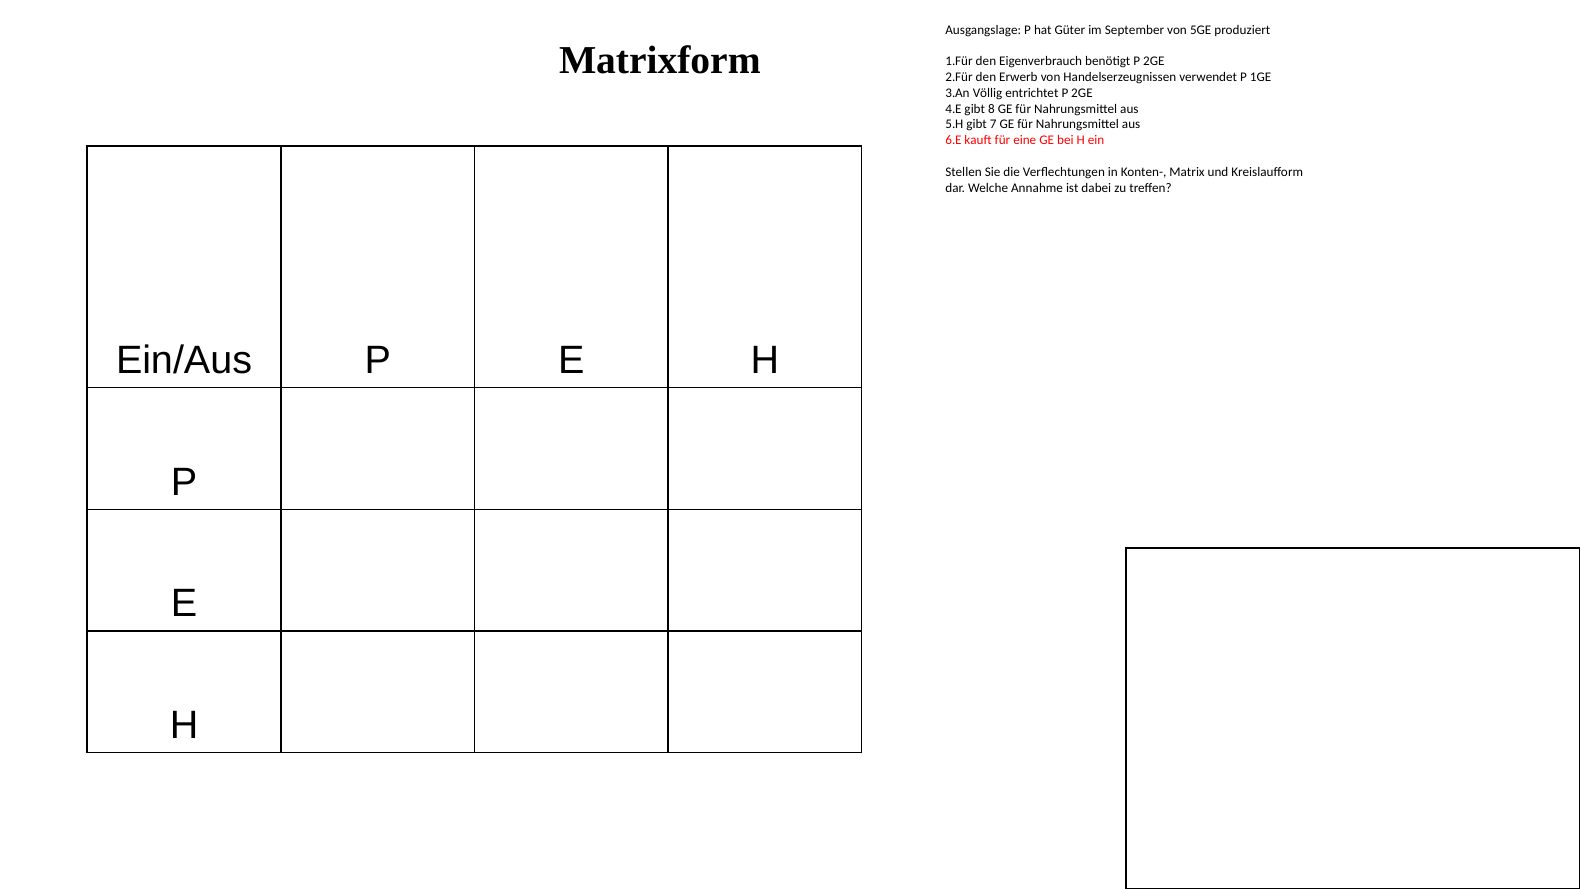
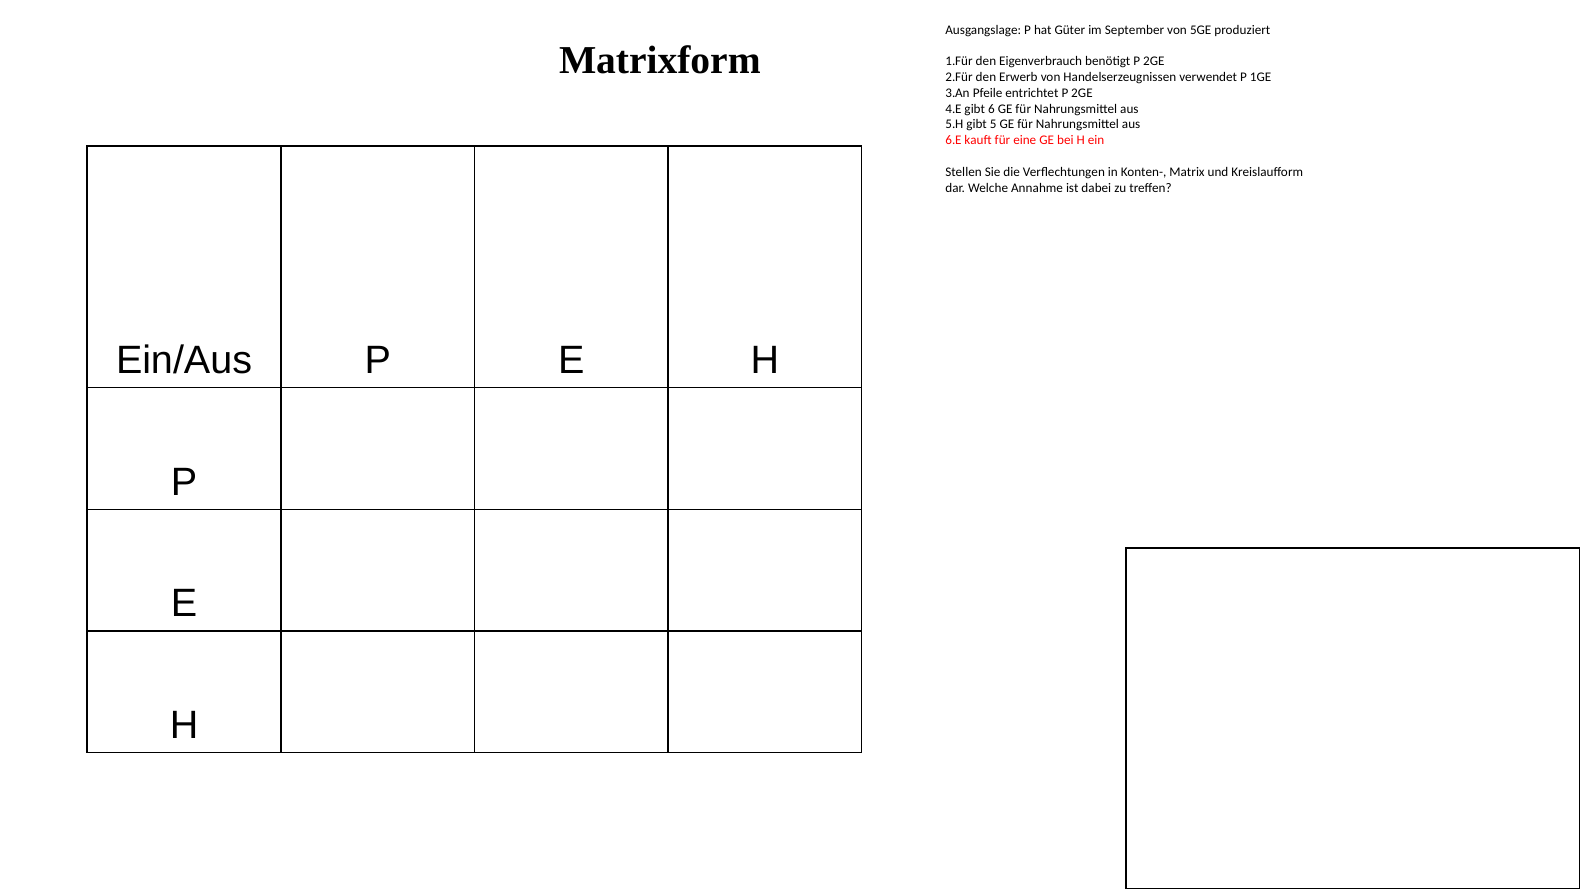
Völlig: Völlig -> Pfeile (988, 93)
8: 8 -> 6 (991, 109)
7: 7 -> 5 (993, 125)
